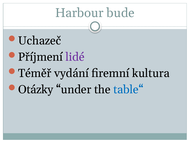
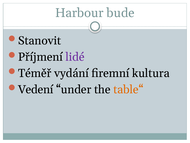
Uchazeč: Uchazeč -> Stanovit (40, 40)
Otázky: Otázky -> Vedení (36, 89)
table“ colour: blue -> orange (128, 89)
